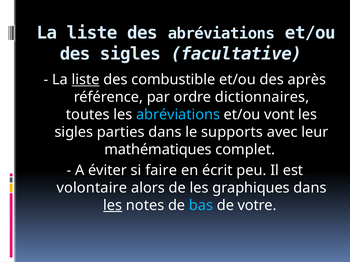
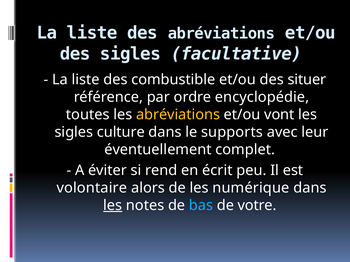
liste underline: present -> none (86, 80)
après: après -> situer (307, 80)
dictionnaires: dictionnaires -> encyclopédie (262, 97)
abréviations colour: light blue -> yellow (178, 115)
parties: parties -> culture (121, 132)
mathématiques: mathématiques -> éventuellement (158, 150)
faire: faire -> rend (161, 171)
graphiques: graphiques -> numérique (251, 188)
